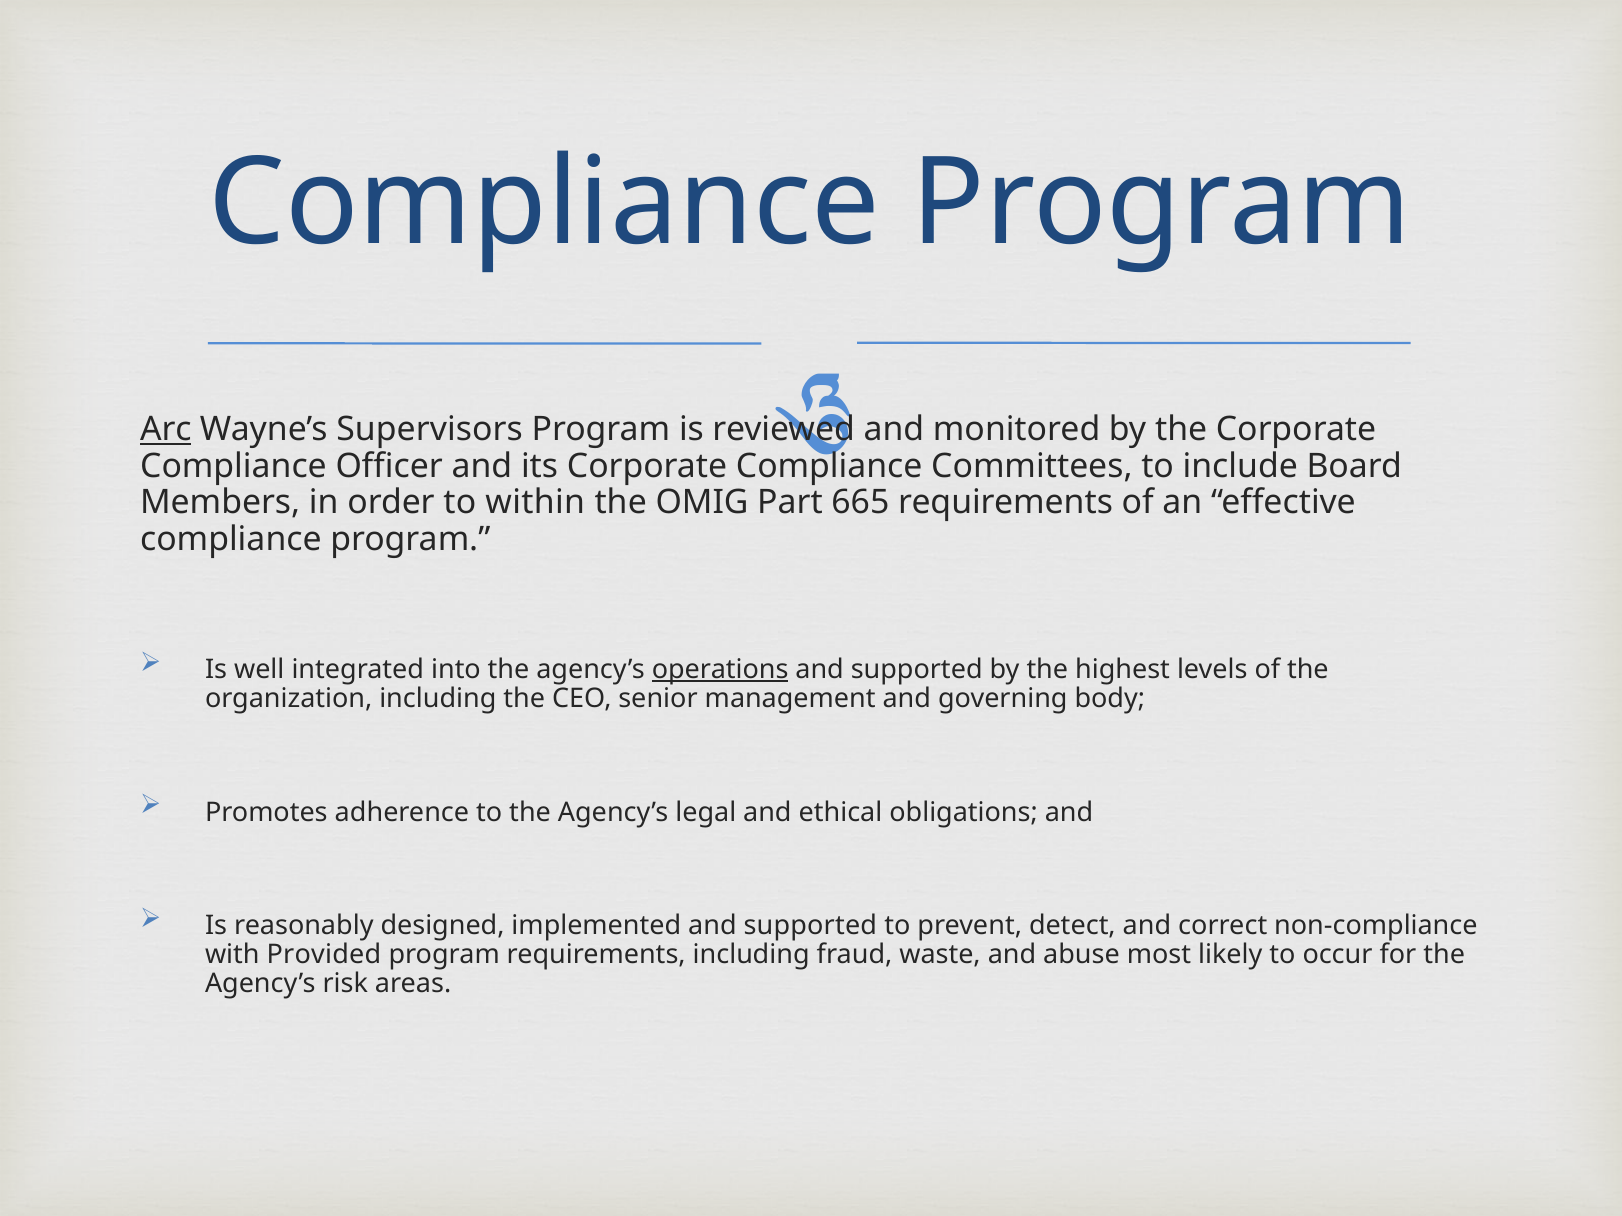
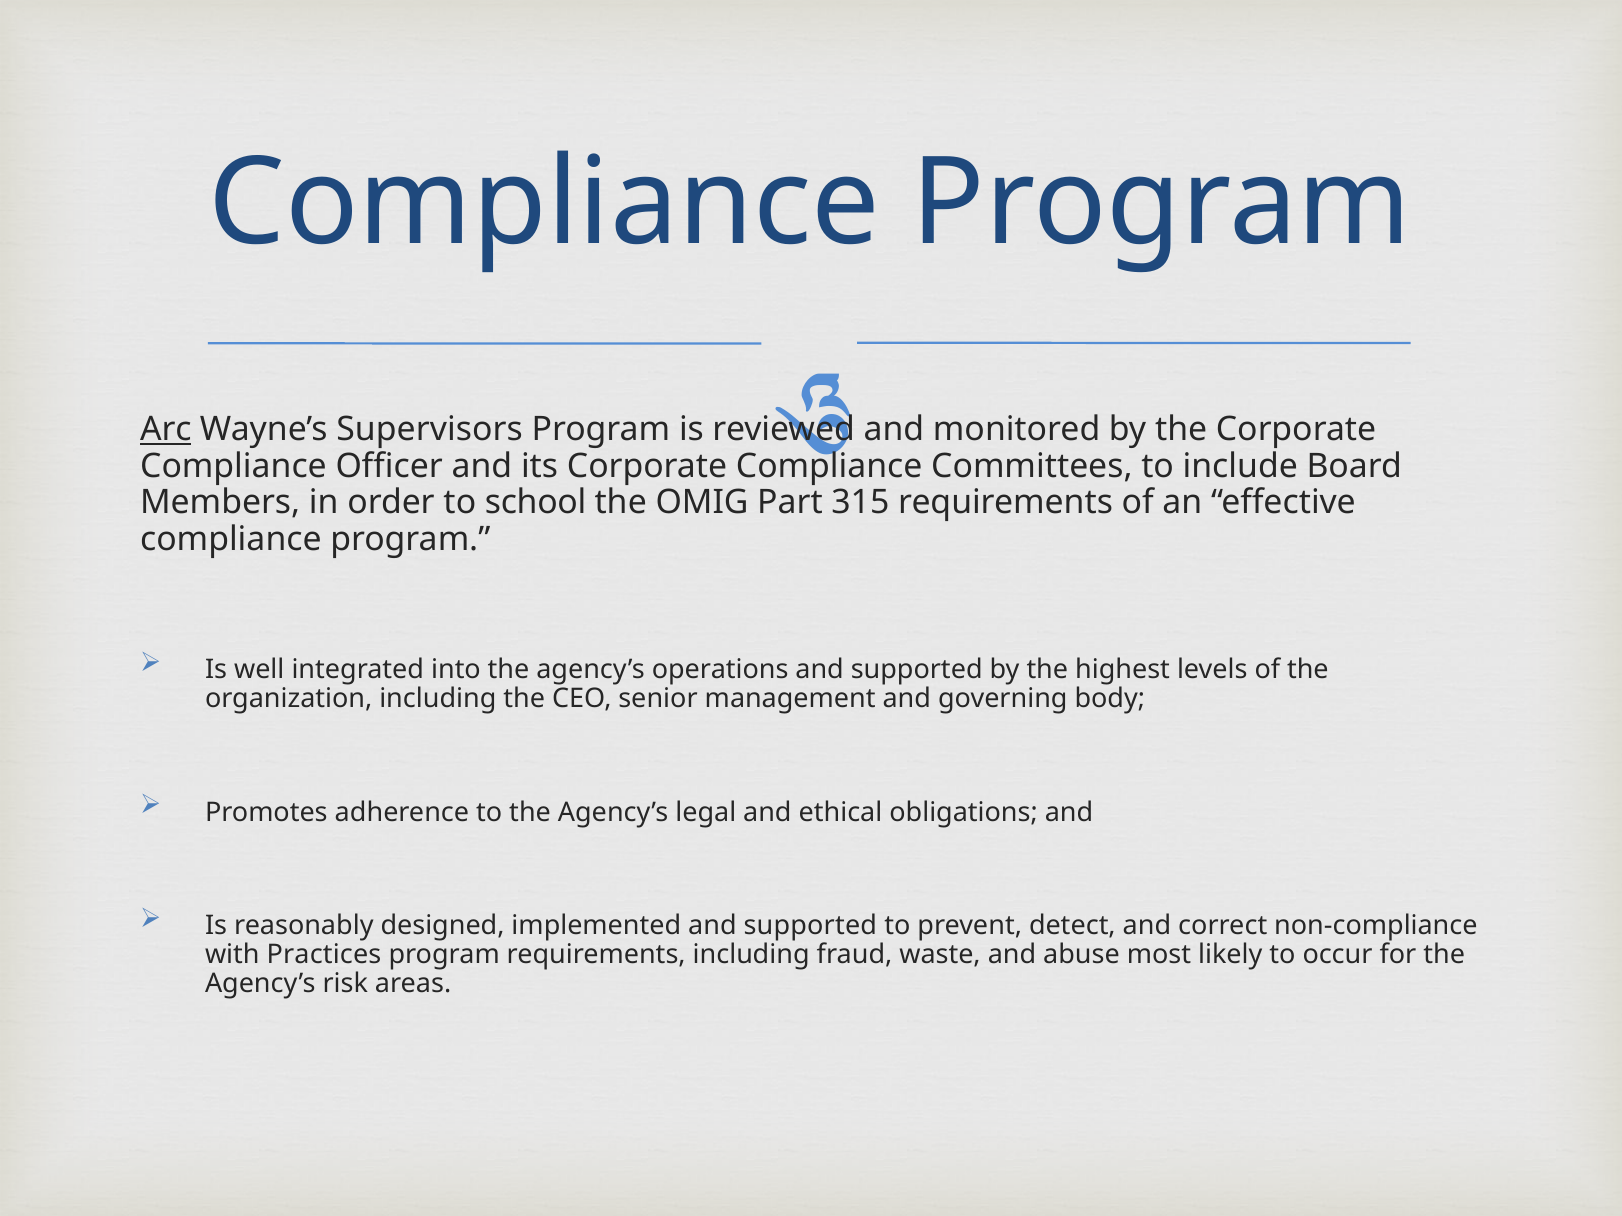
within: within -> school (536, 503)
665: 665 -> 315 (860, 503)
operations underline: present -> none (720, 670)
Provided: Provided -> Practices (324, 955)
